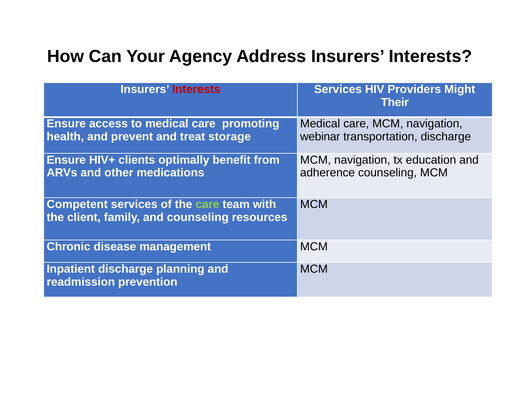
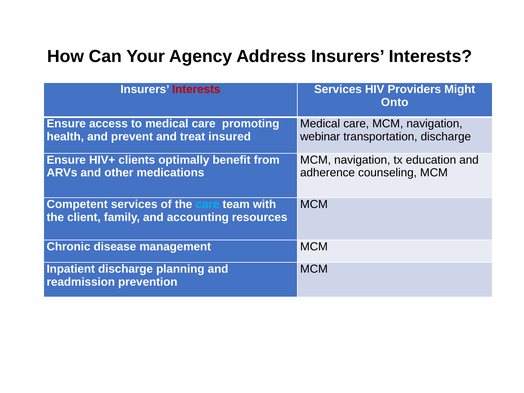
Their: Their -> Onto (395, 102)
storage: storage -> insured (230, 137)
care colour: light green -> light blue (207, 204)
and counseling: counseling -> accounting (198, 217)
